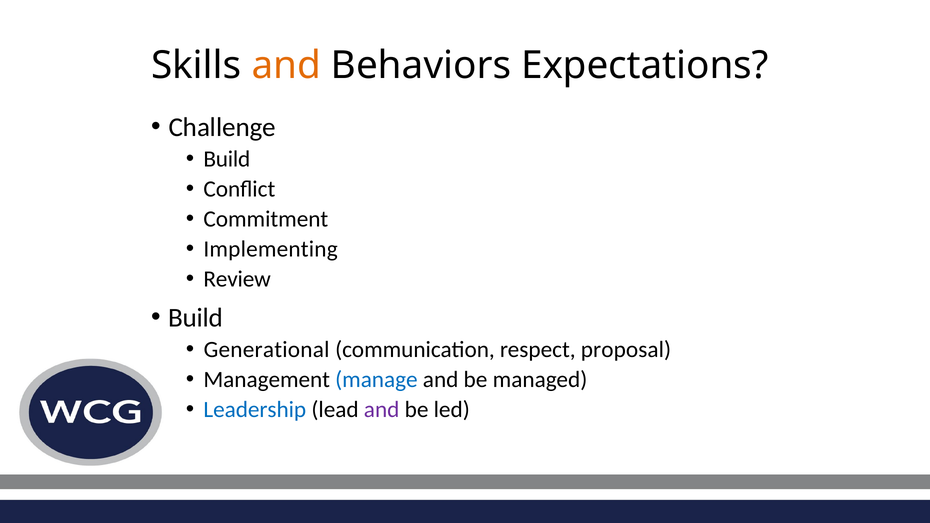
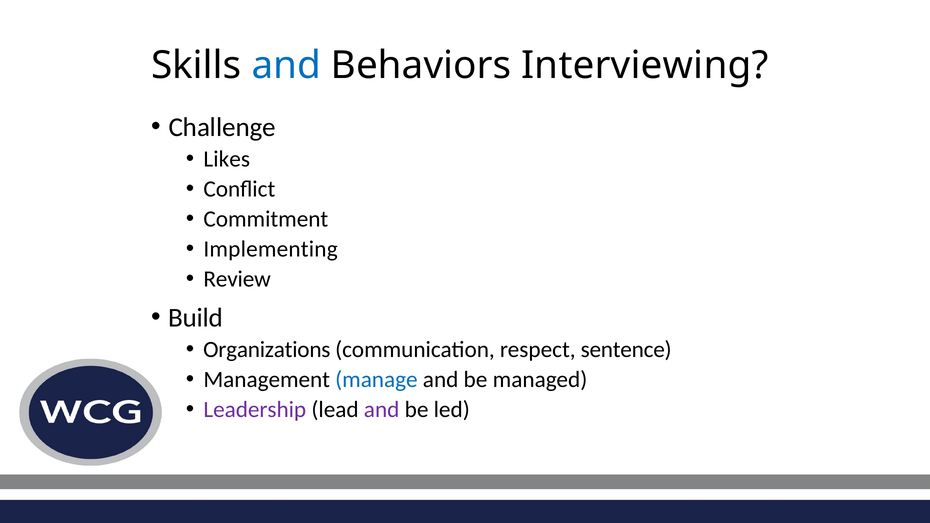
and colour: orange -> blue (286, 66)
Expectations: Expectations -> Interviewing (645, 66)
Build: Build -> Likes (227, 159)
Generational: Generational -> Organizations (267, 350)
proposal: proposal -> sentence (626, 350)
Leadership colour: blue -> purple (255, 410)
